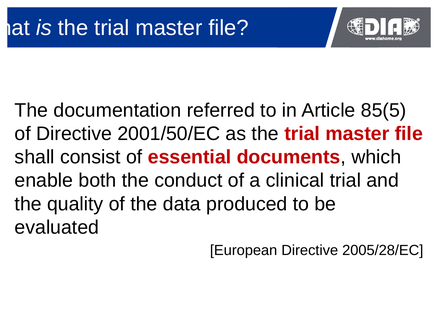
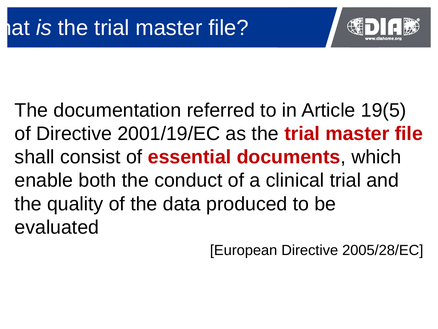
85(5: 85(5 -> 19(5 (384, 110)
2001/50/EC: 2001/50/EC -> 2001/19/EC (169, 133)
